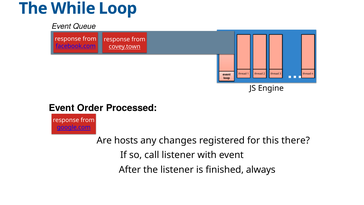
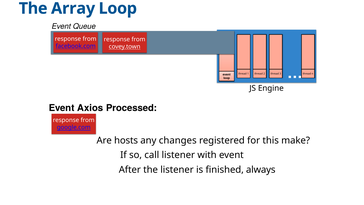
While: While -> Array (73, 8)
Order: Order -> Axios (90, 108)
there: there -> make (296, 140)
